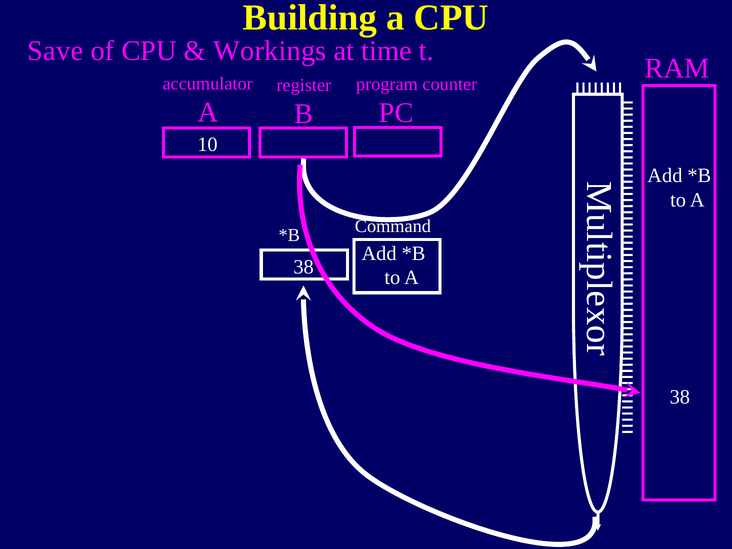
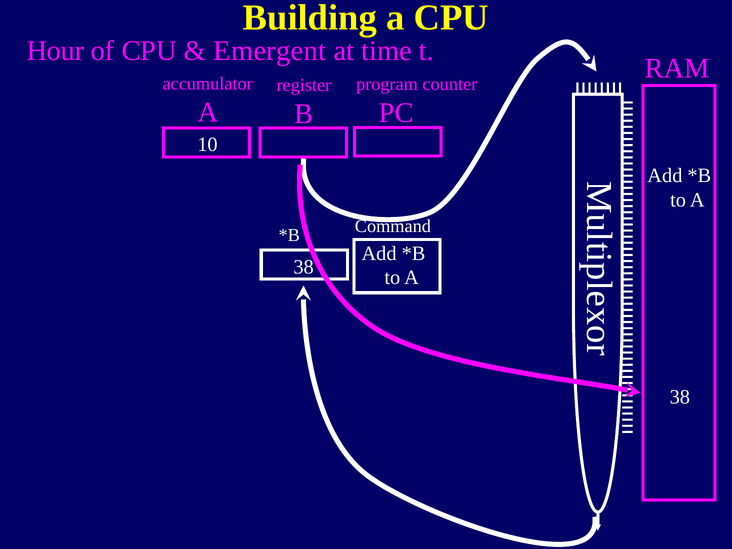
Save: Save -> Hour (55, 51)
Workings: Workings -> Emergent (270, 51)
